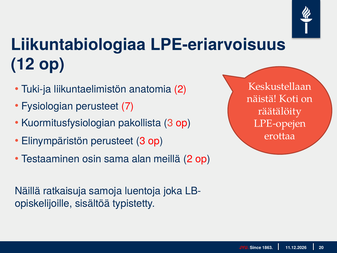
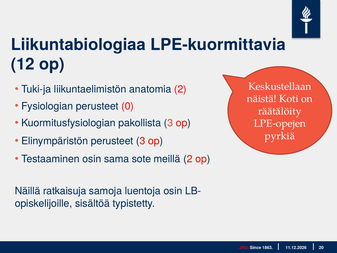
LPE-eriarvoisuus: LPE-eriarvoisuus -> LPE-kuormittavia (218, 45)
7: 7 -> 0 (128, 106)
erottaa: erottaa -> pyrkiä (280, 136)
alan: alan -> sote (141, 159)
luentoja joka: joka -> osin (173, 191)
